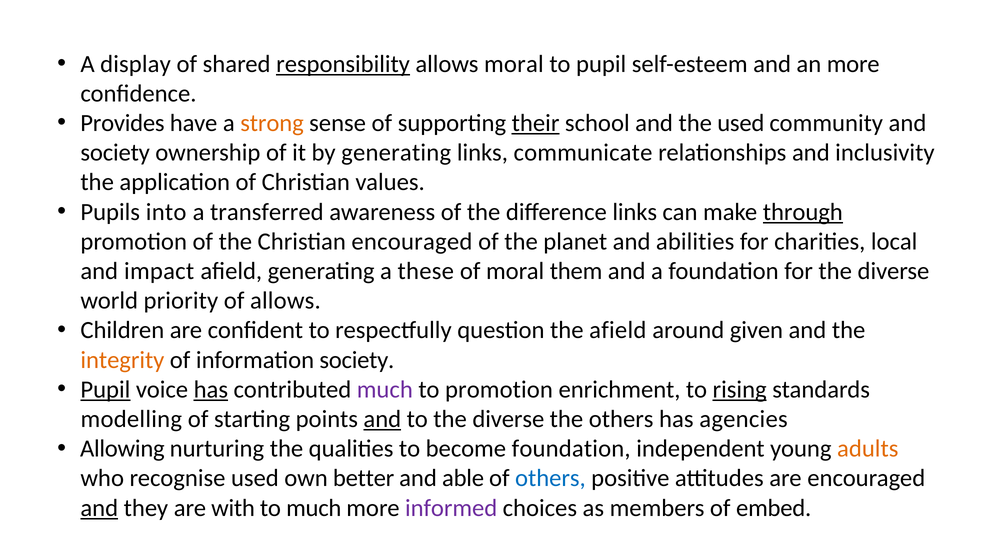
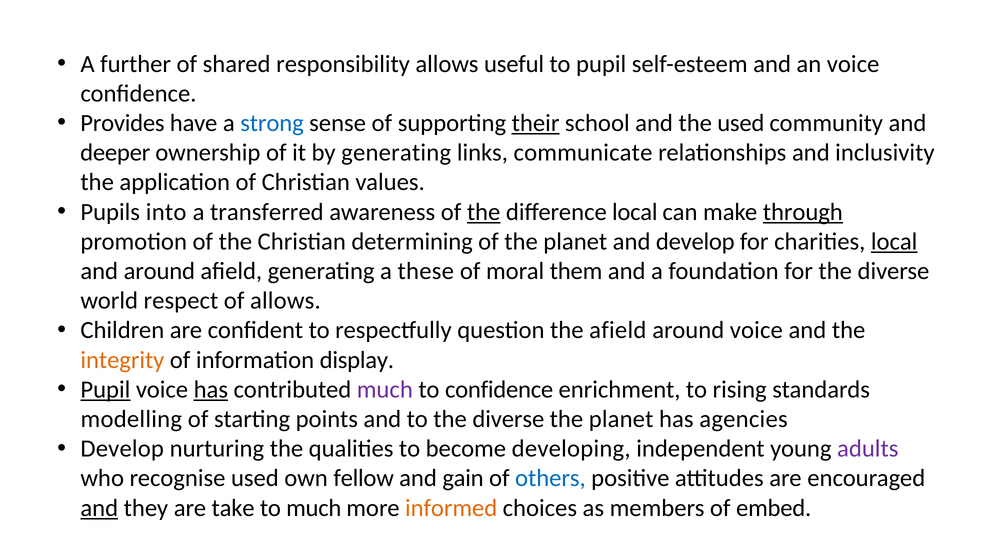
display: display -> further (136, 64)
responsibility underline: present -> none (343, 64)
allows moral: moral -> useful (514, 64)
an more: more -> voice (853, 64)
strong colour: orange -> blue (272, 123)
society: society -> deeper (115, 153)
the underline: none -> present (484, 212)
difference links: links -> local (635, 212)
Christian encouraged: encouraged -> determining (412, 242)
and abilities: abilities -> develop (695, 242)
local underline: none -> present (894, 242)
and impact: impact -> around (159, 271)
priority: priority -> respect (181, 301)
around given: given -> voice (756, 330)
information society: society -> display (357, 360)
to promotion: promotion -> confidence (499, 390)
rising underline: present -> none (740, 390)
and underline: present -> none (382, 419)
others: others -> planet (621, 419)
Allowing: Allowing -> Develop (122, 449)
become foundation: foundation -> developing (571, 449)
adults colour: orange -> purple (868, 449)
better: better -> fellow (364, 478)
able: able -> gain (463, 478)
with: with -> take (233, 508)
informed colour: purple -> orange (451, 508)
